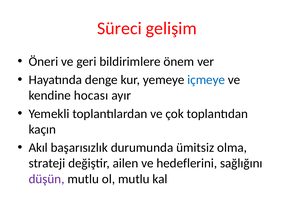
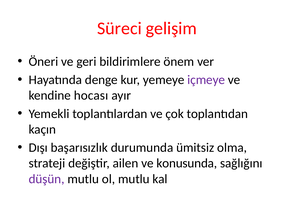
içmeye colour: blue -> purple (206, 80)
Akıl: Akıl -> Dışı (38, 148)
hedeflerini: hedeflerini -> konusunda (187, 164)
